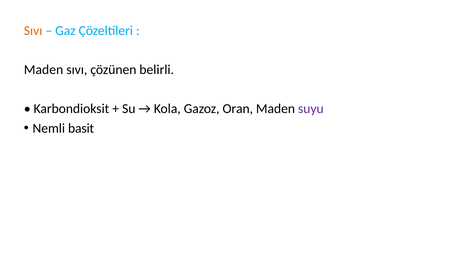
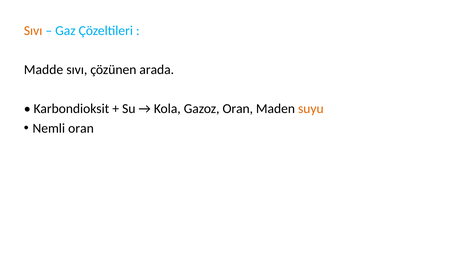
Maden: Maden -> Madde (44, 70)
belirli: belirli -> arada (157, 70)
suyu colour: purple -> orange (311, 109)
Nemli basit: basit -> oran (81, 128)
